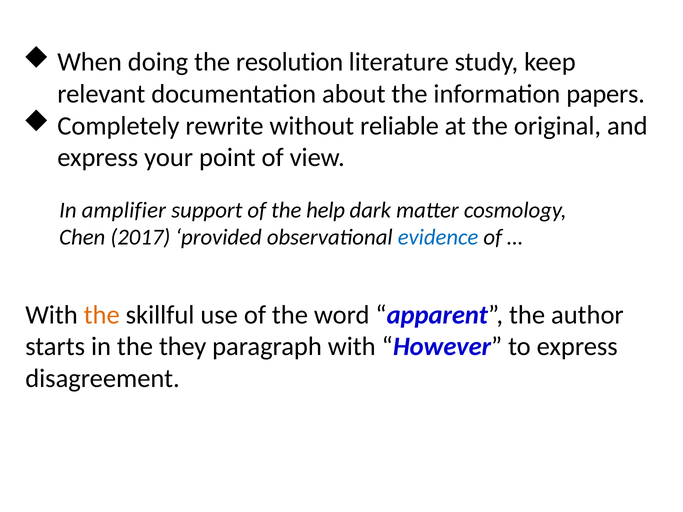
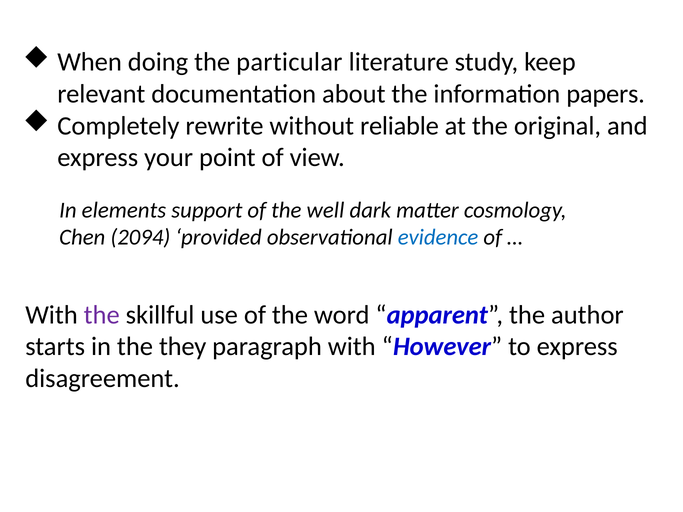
resolution: resolution -> particular (289, 62)
amplifier: amplifier -> elements (124, 210)
help: help -> well (325, 210)
2017: 2017 -> 2094 (140, 238)
the colour: orange -> purple (102, 315)
